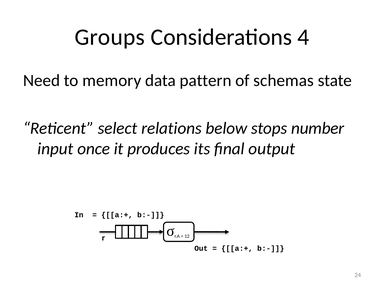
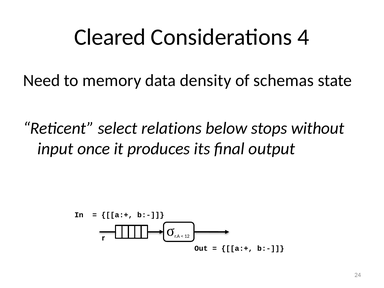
Groups: Groups -> Cleared (110, 37)
pattern: pattern -> density (206, 81)
number: number -> without (318, 128)
